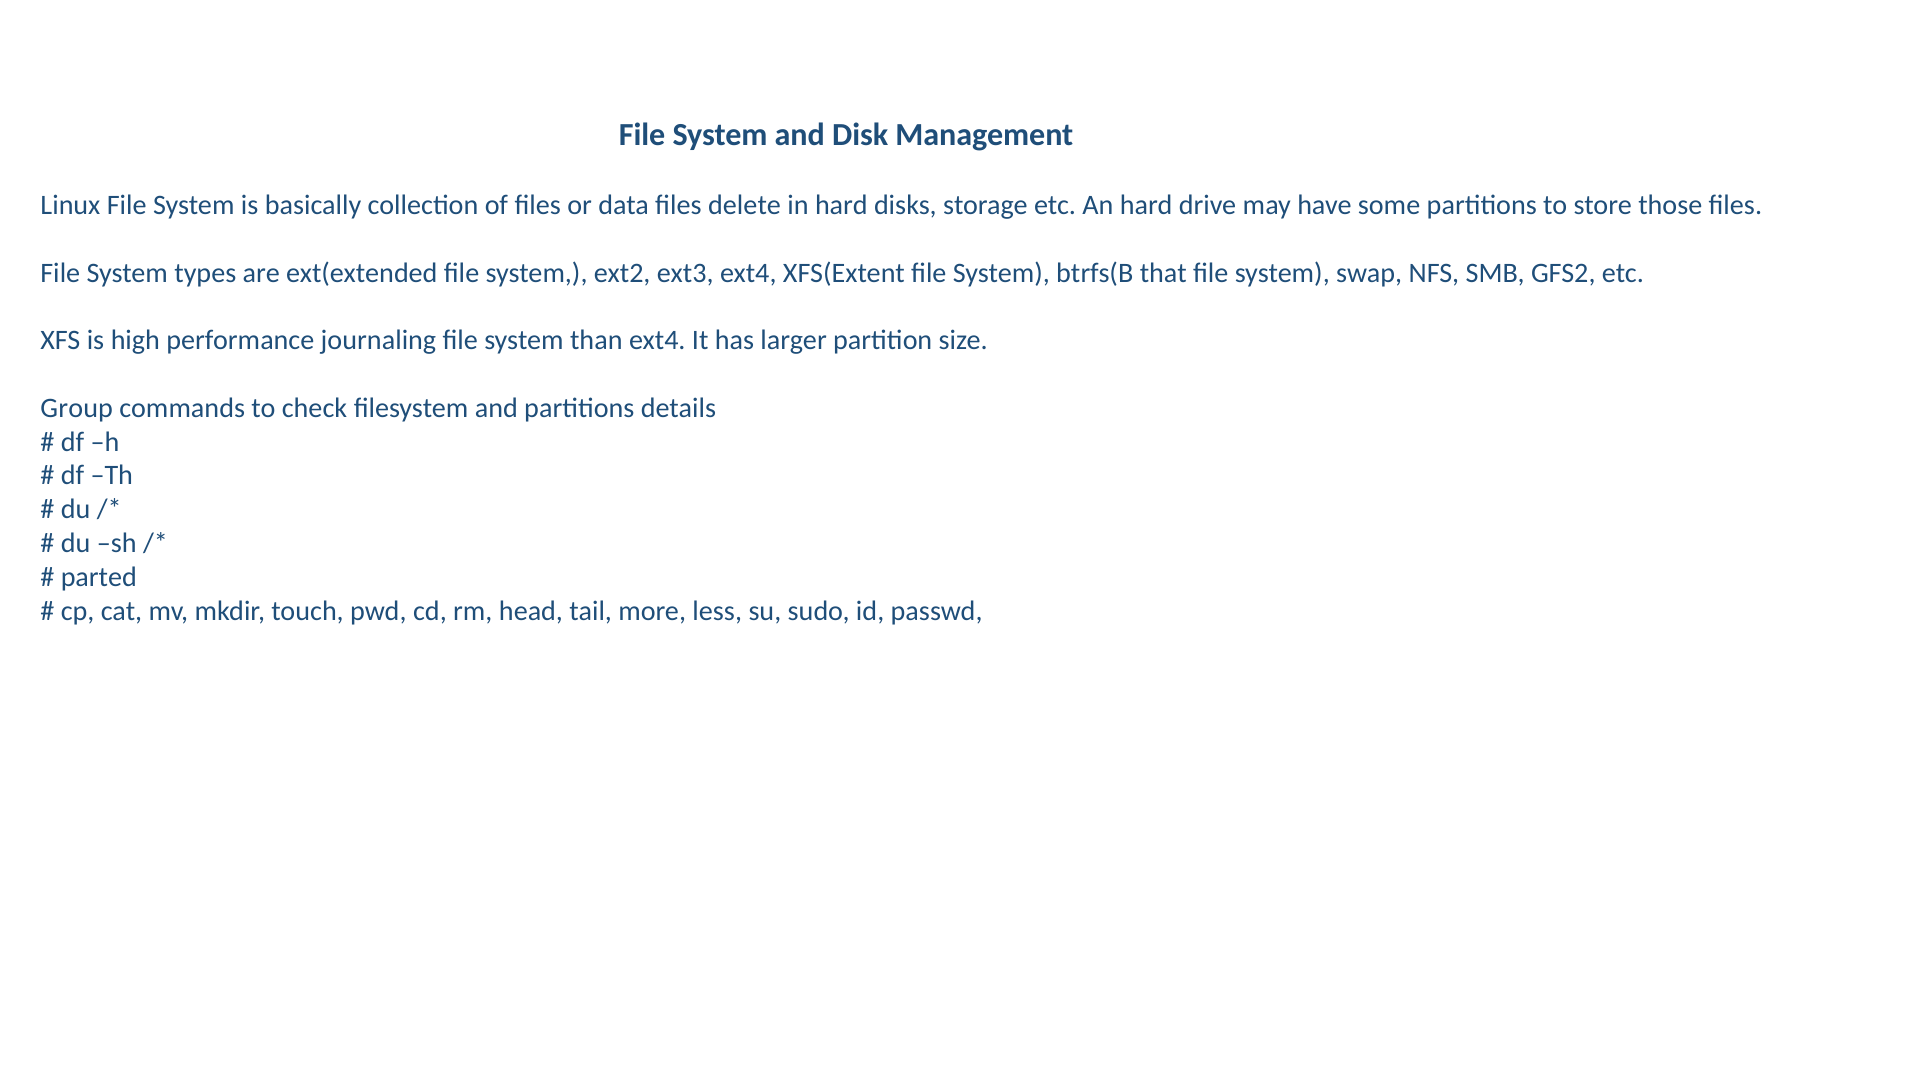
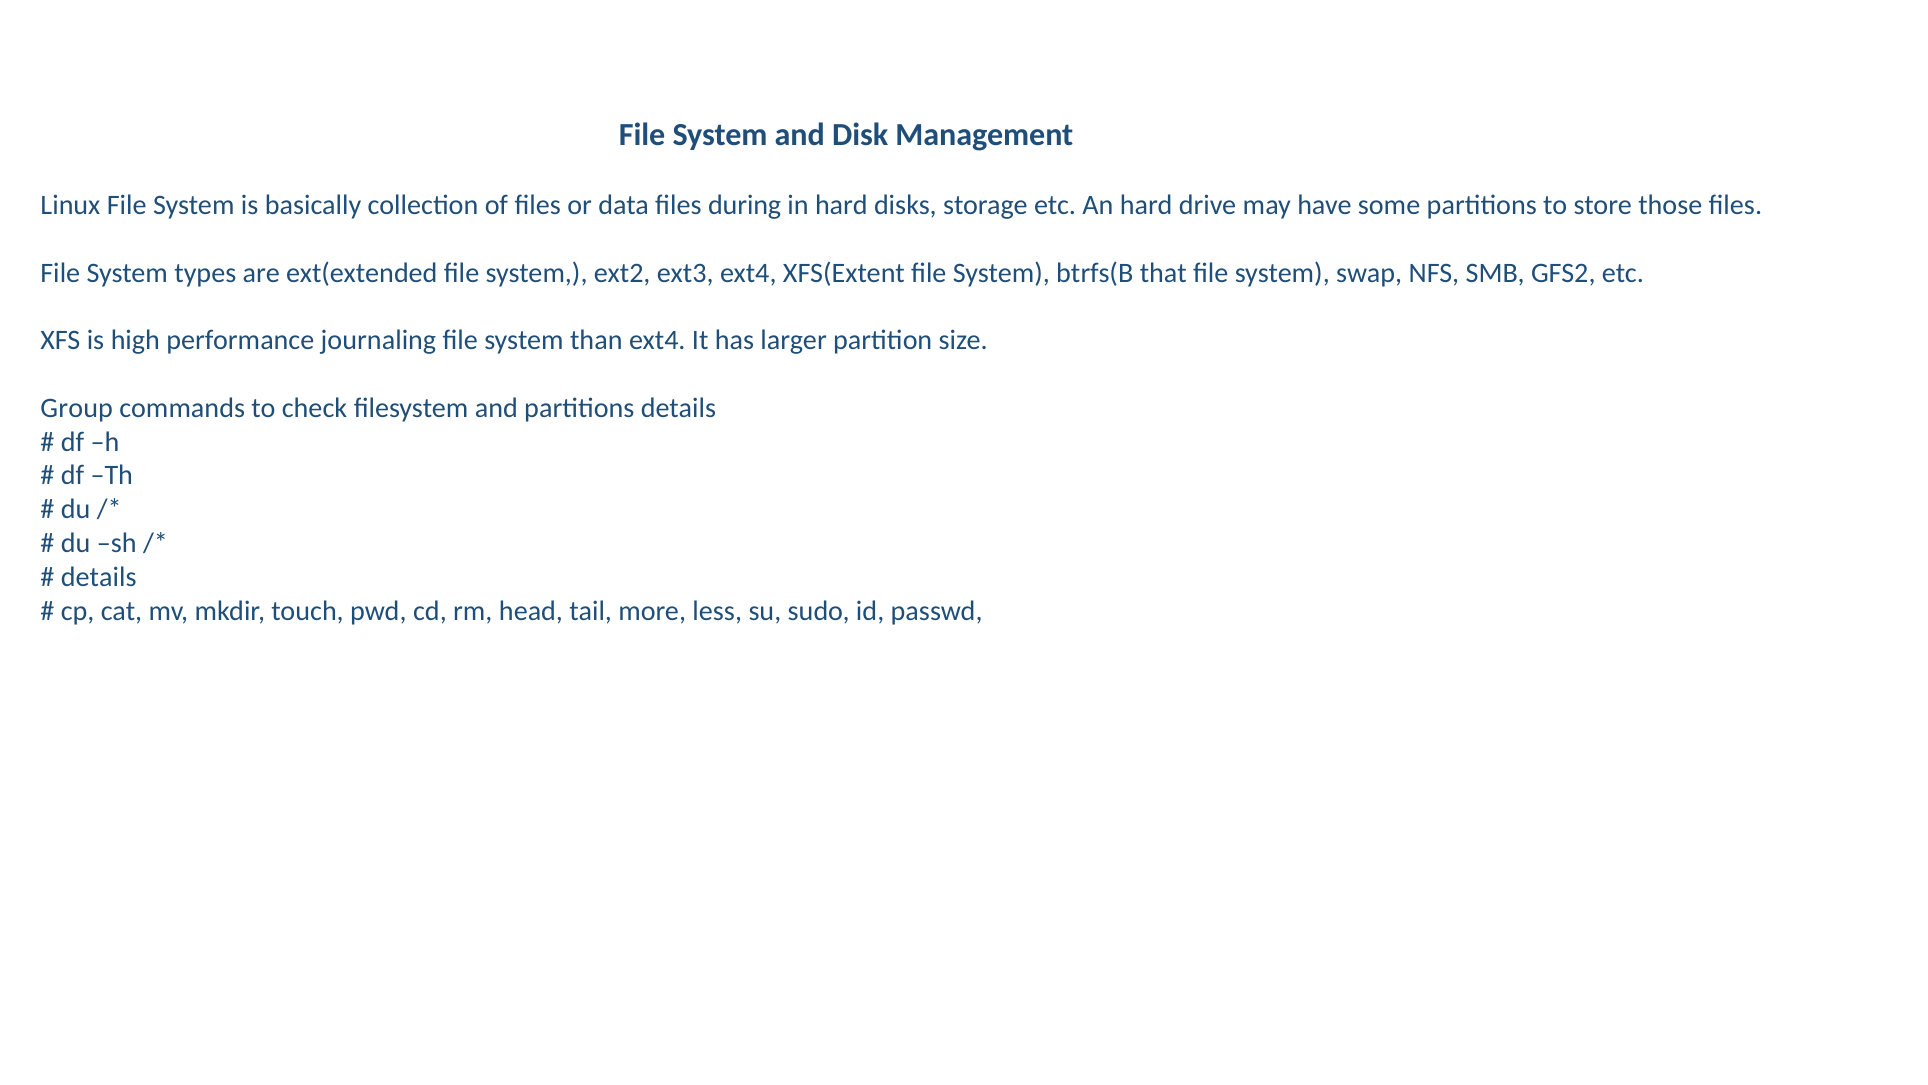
delete: delete -> during (745, 205)
parted: parted -> details (99, 577)
